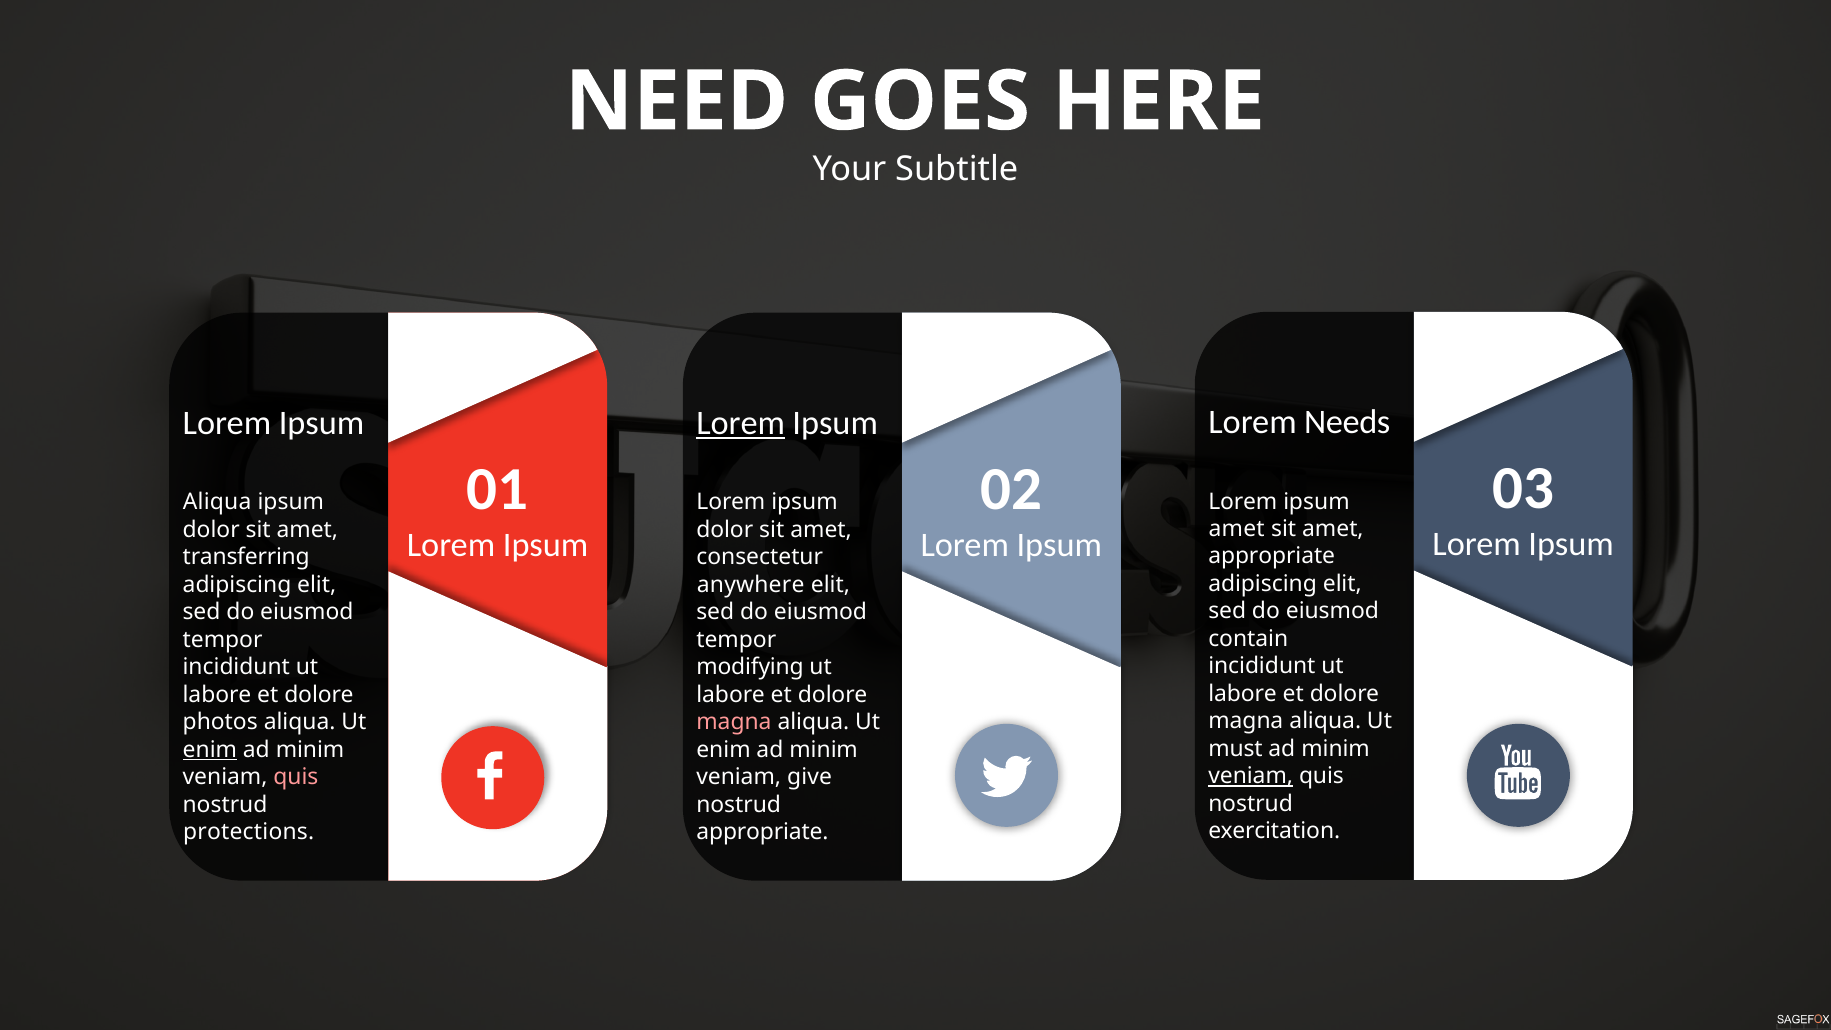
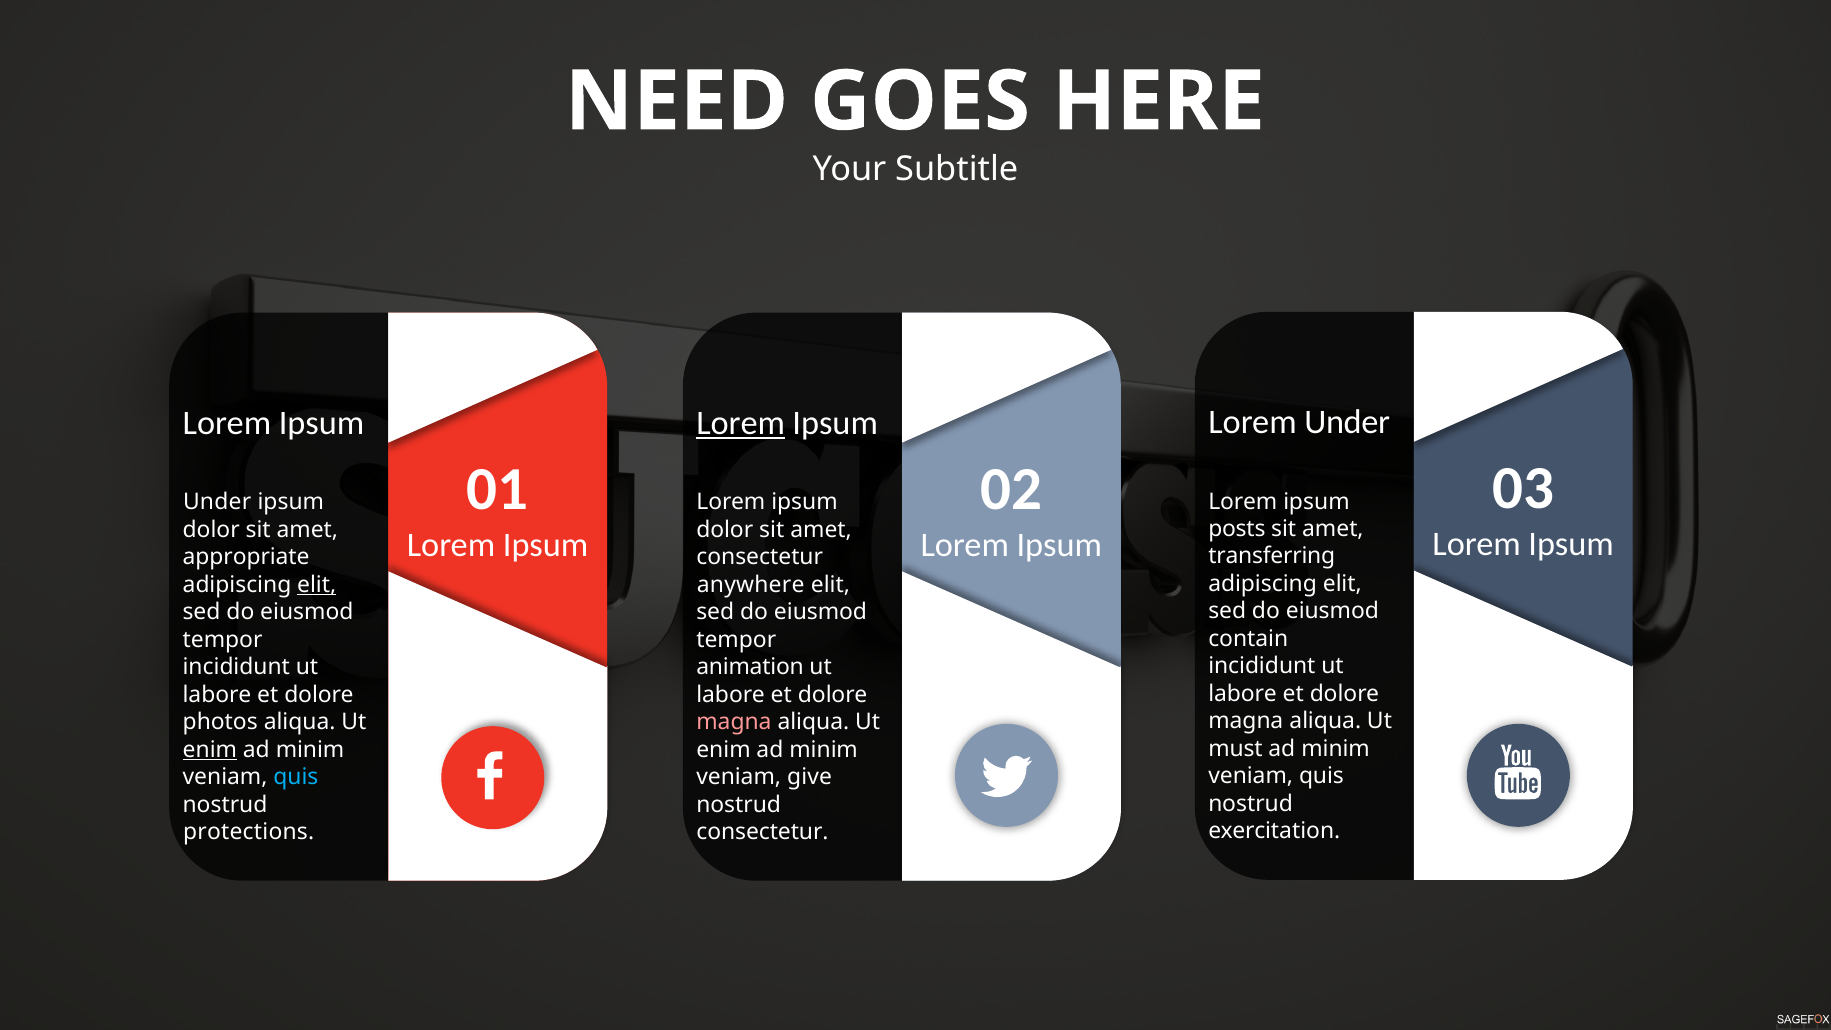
Lorem Needs: Needs -> Under (1347, 422)
Aliqua: Aliqua -> Under (217, 502)
amet: amet -> posts (1237, 529)
appropriate: appropriate -> transferring (1272, 556)
transferring: transferring -> appropriate (246, 557)
elit underline: none -> present (317, 585)
modifying: modifying -> animation (750, 667)
veniam underline: present -> none (1251, 776)
quis colour: pink -> light blue (296, 777)
appropriate: appropriate -> consectetur (762, 832)
